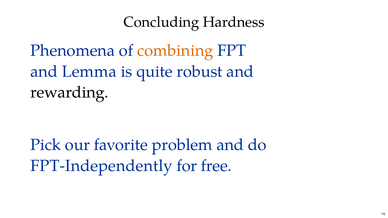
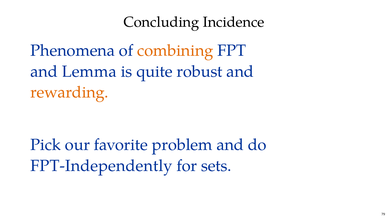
Hardness: Hardness -> Incidence (234, 22)
rewarding colour: black -> orange (69, 93)
free: free -> sets (216, 166)
